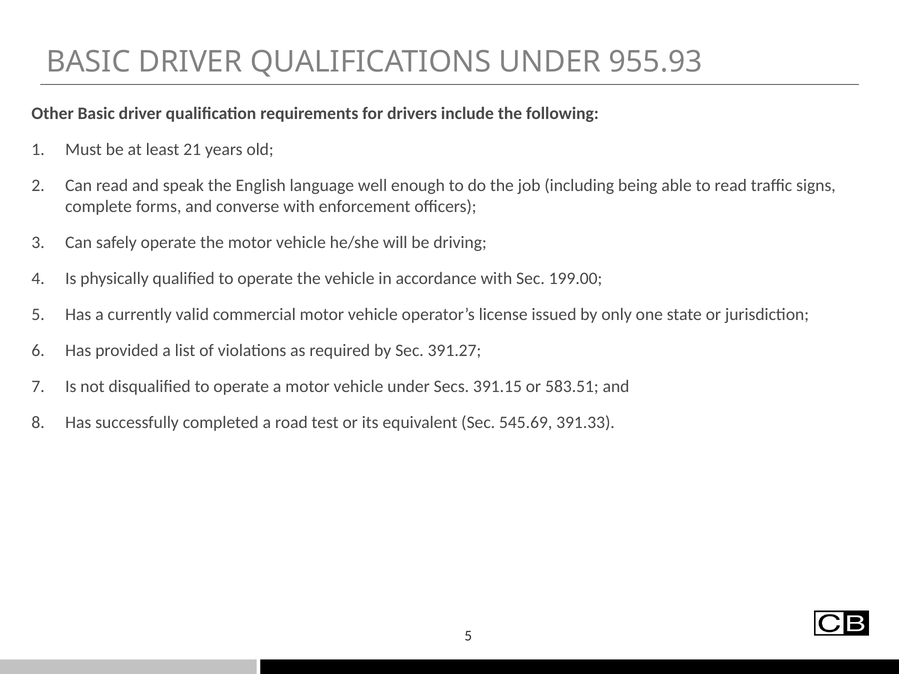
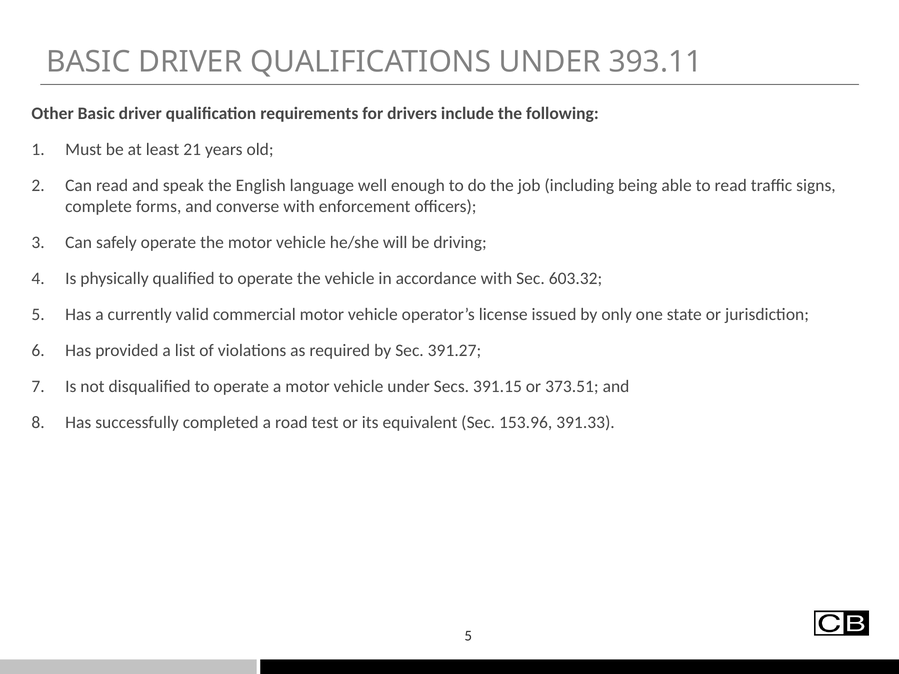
955.93: 955.93 -> 393.11 (655, 62)
199.00: 199.00 -> 603.32 (575, 279)
583.51: 583.51 -> 373.51 (572, 387)
545.69: 545.69 -> 153.96 (526, 423)
